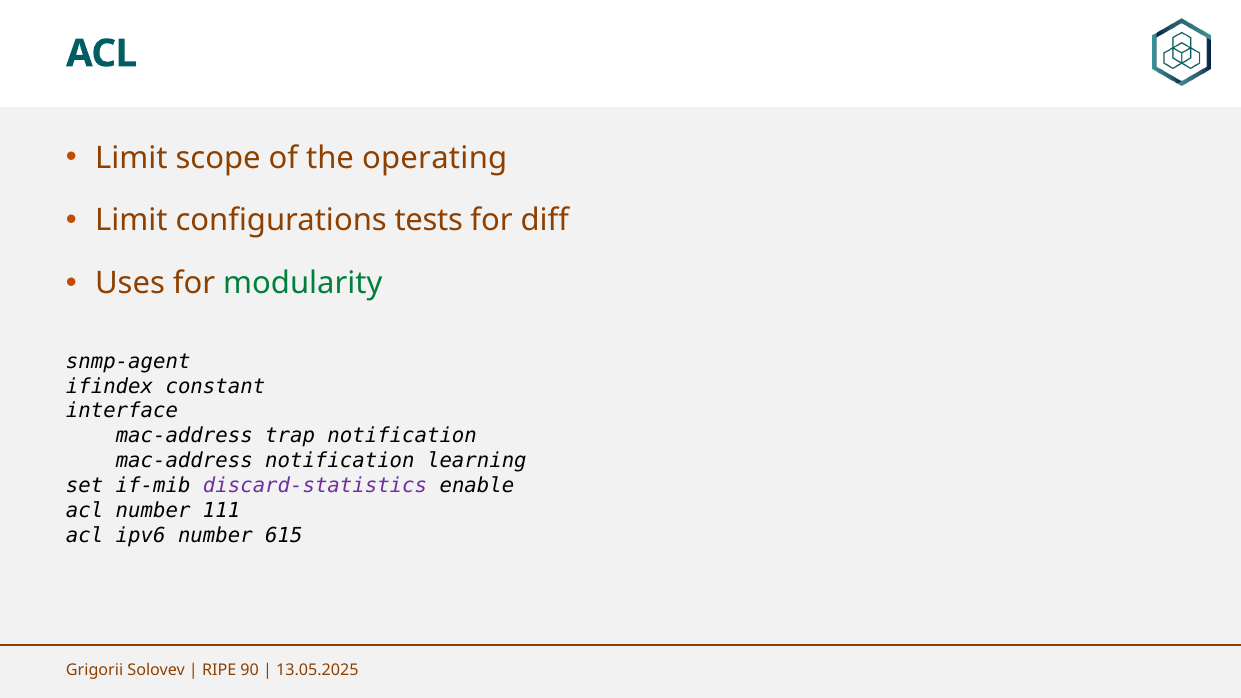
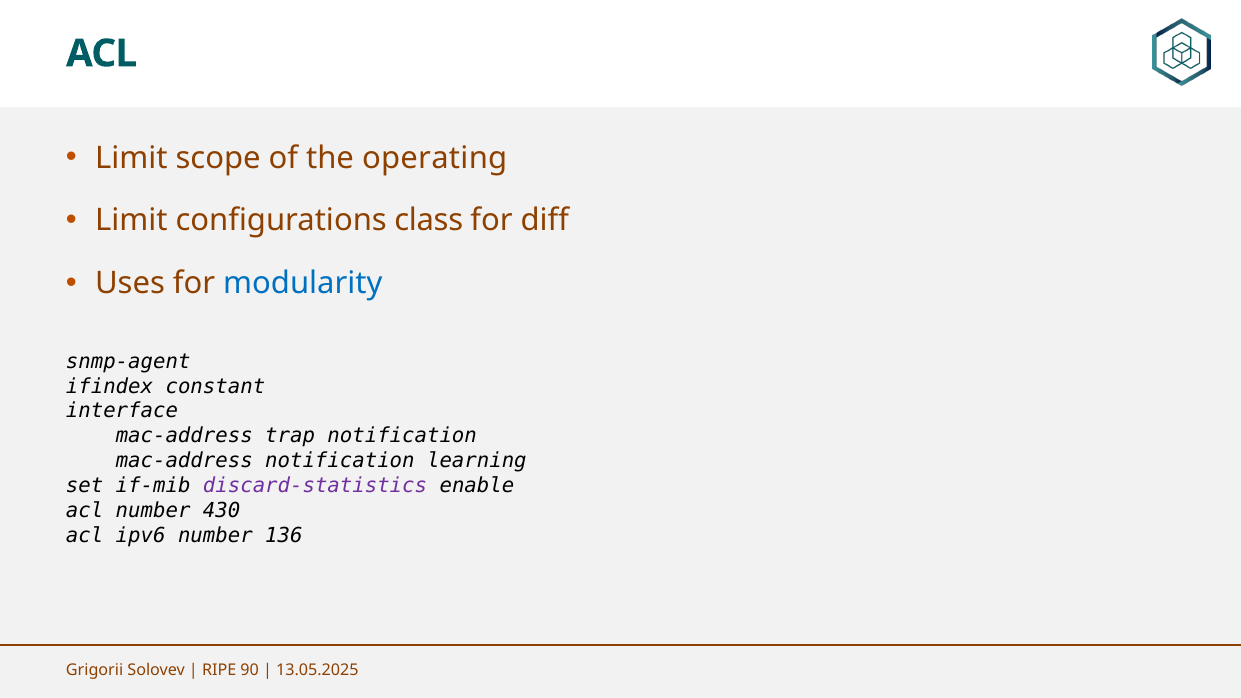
tests: tests -> class (429, 220)
modularity colour: green -> blue (303, 283)
111: 111 -> 430 (222, 510)
615: 615 -> 136 (284, 535)
